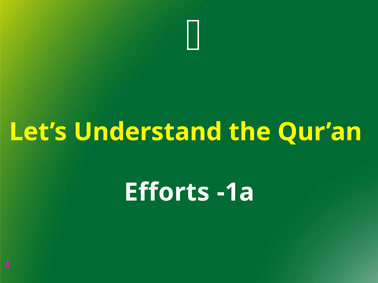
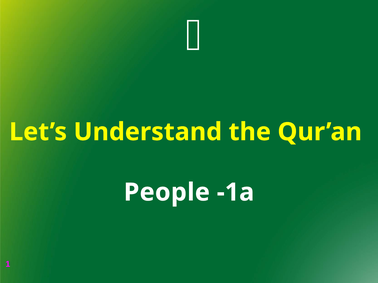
Efforts: Efforts -> People (167, 193)
